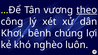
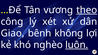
Khơi: Khơi -> Giao (13, 33)
chúng: chúng -> không (69, 33)
luôn underline: none -> present (77, 45)
